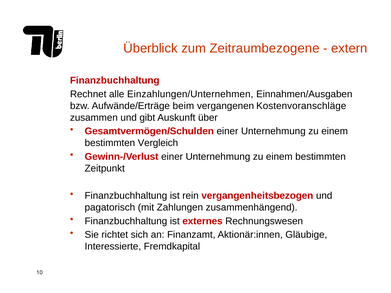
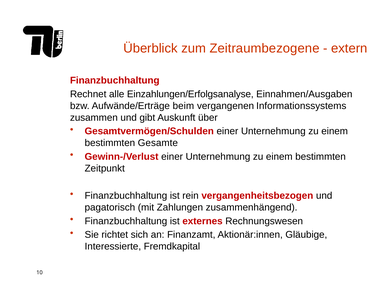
Einzahlungen/Unternehmen: Einzahlungen/Unternehmen -> Einzahlungen/Erfolgsanalyse (190, 94)
Kostenvoranschläge: Kostenvoranschläge -> Informationssystems (301, 106)
Vergleich: Vergleich -> Gesamte (158, 143)
